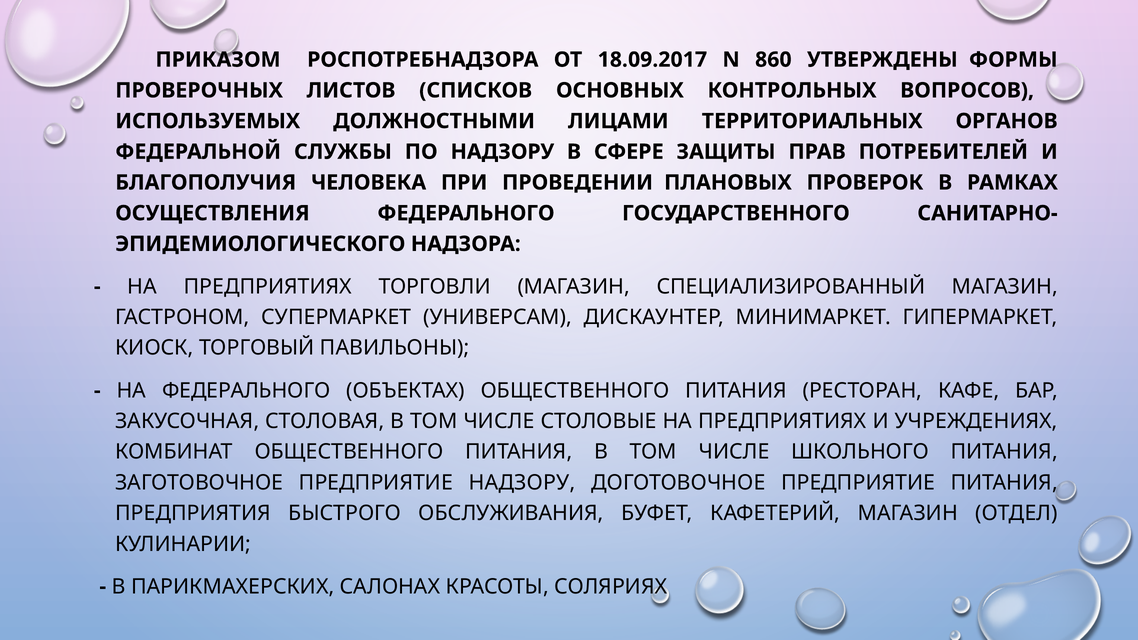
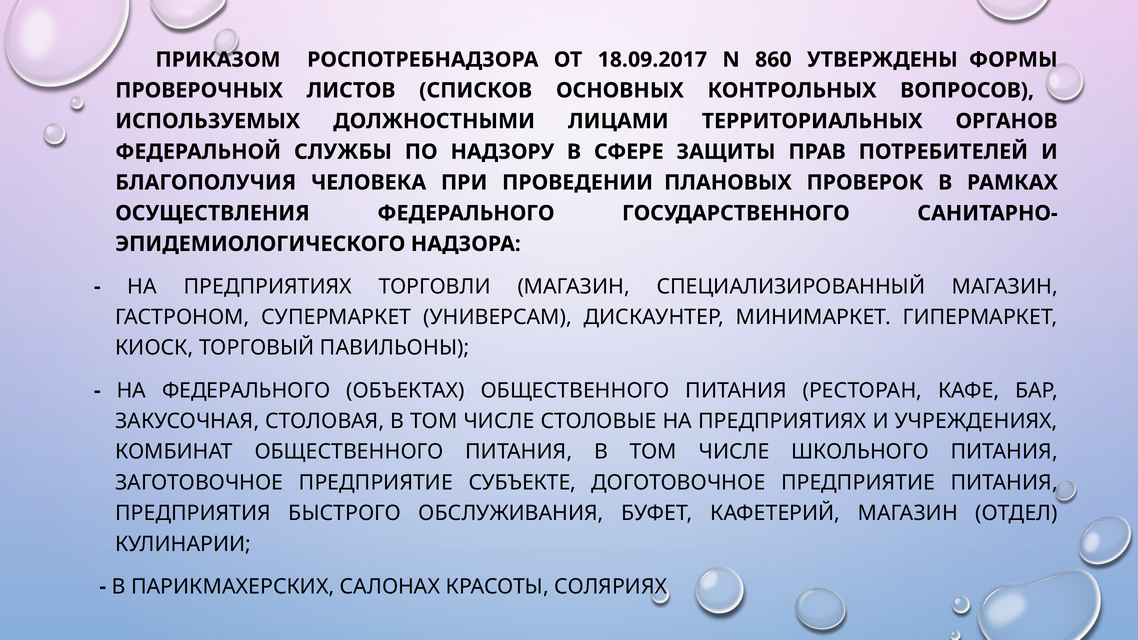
ПРЕДПРИЯТИЕ НАДЗОРУ: НАДЗОРУ -> СУБЪЕКТЕ (522, 483)
